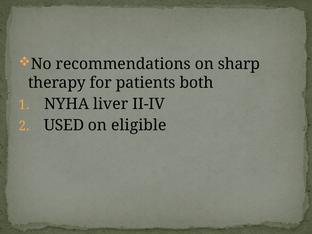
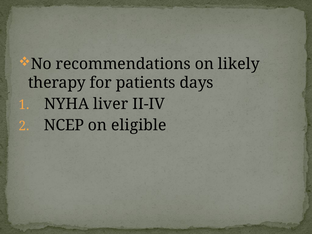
sharp: sharp -> likely (239, 64)
both: both -> days (197, 83)
USED: USED -> NCEP (64, 125)
